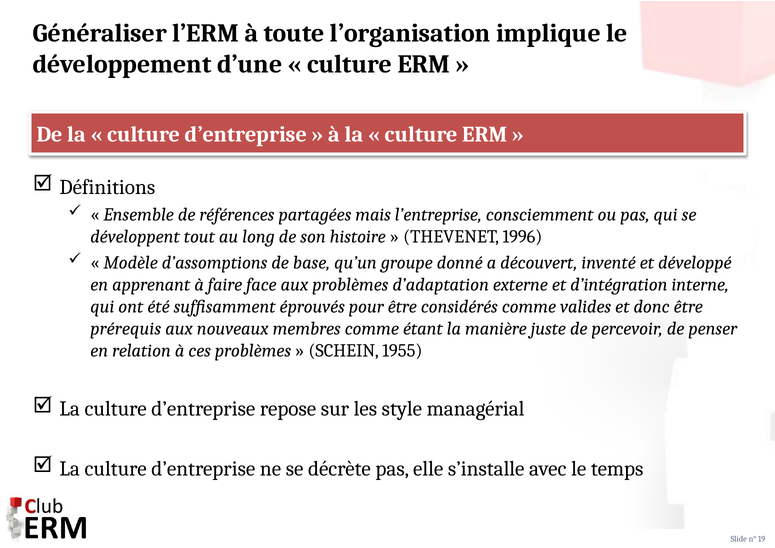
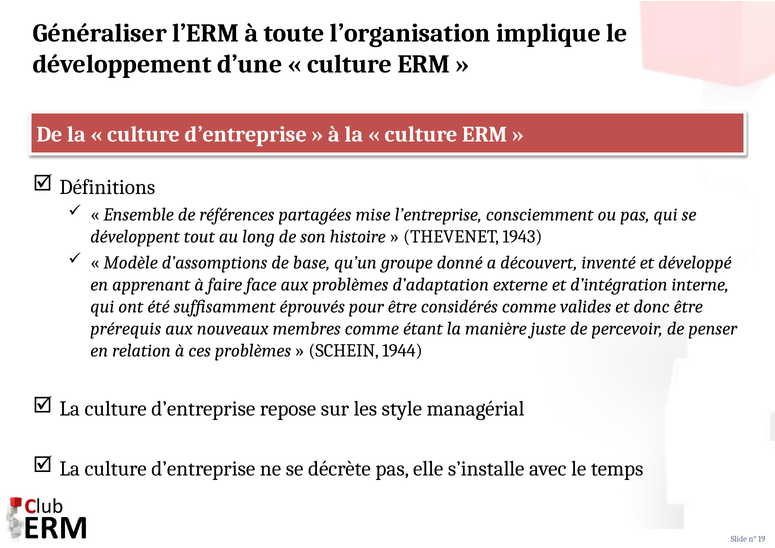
mais: mais -> mise (373, 215)
1996: 1996 -> 1943 (522, 237)
1955: 1955 -> 1944 (402, 351)
